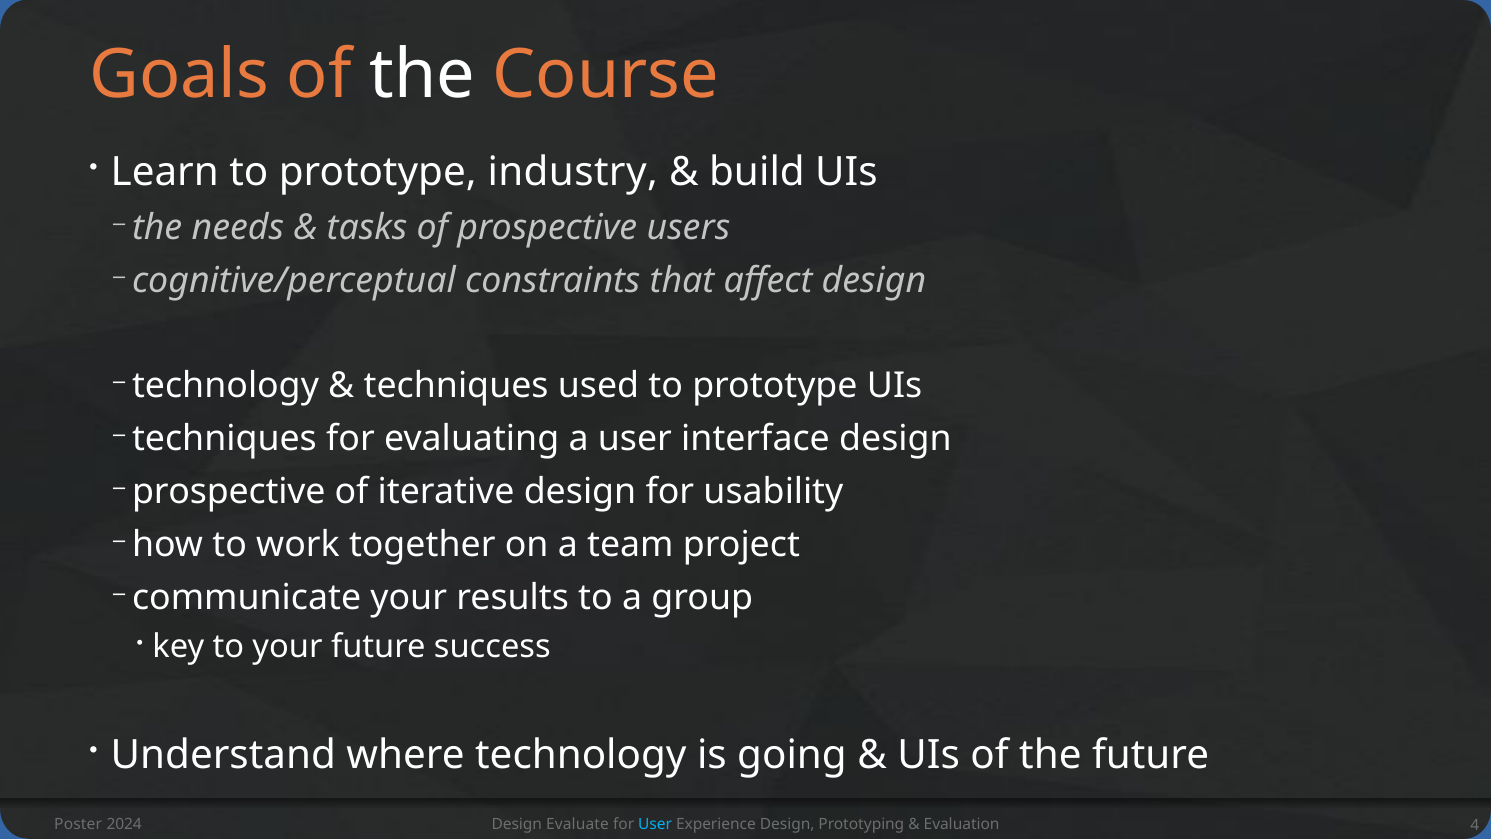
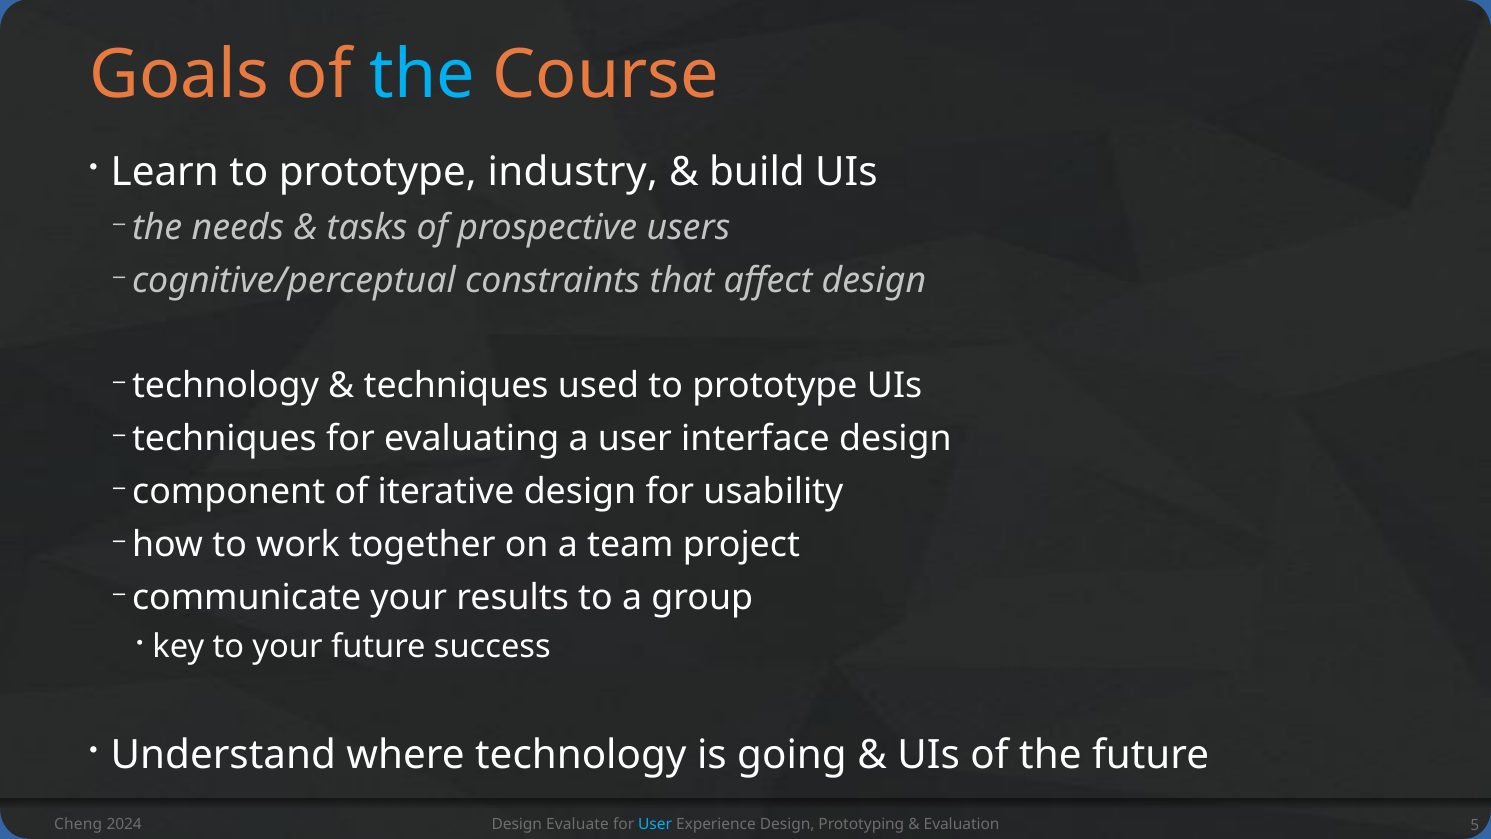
the colour: white -> light blue (422, 75)
prospective: prospective -> component (229, 492)
Poster: Poster -> Cheng (78, 824)
4: 4 -> 5 (1475, 825)
